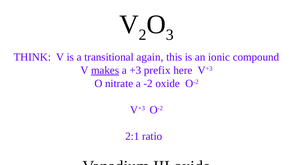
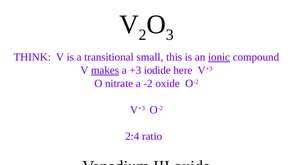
again: again -> small (150, 57)
ionic underline: none -> present (219, 57)
prefix: prefix -> iodide (157, 70)
2:1: 2:1 -> 2:4 (132, 136)
